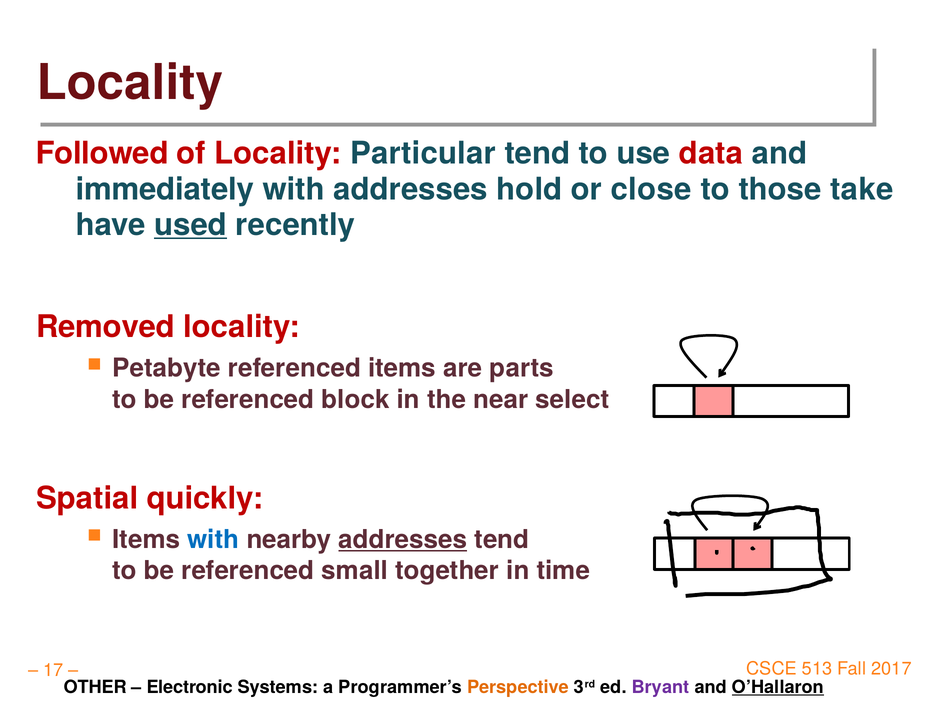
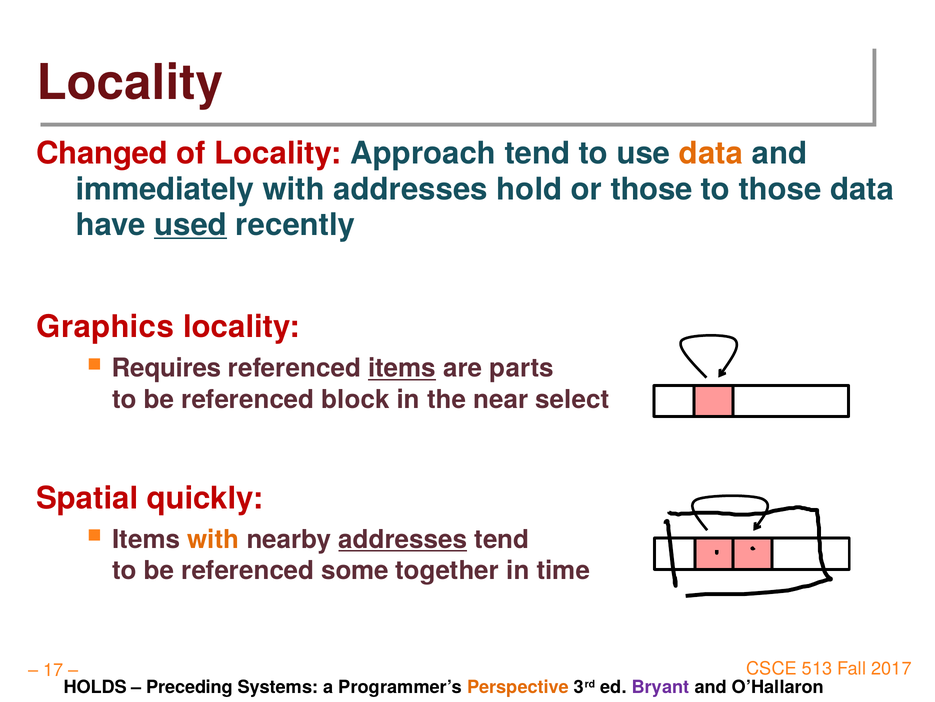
Followed: Followed -> Changed (102, 153)
Particular: Particular -> Approach (423, 153)
data colour: red -> orange (711, 153)
or close: close -> those (652, 189)
those take: take -> data (862, 189)
Removed: Removed -> Graphics (105, 327)
Petabyte: Petabyte -> Requires (167, 368)
items underline: none -> present (402, 368)
with colour: blue -> orange (213, 539)
small: small -> some (355, 570)
OTHER: OTHER -> HOLDS (95, 687)
Electronic: Electronic -> Preceding (190, 687)
O’Hallaron underline: present -> none (778, 687)
